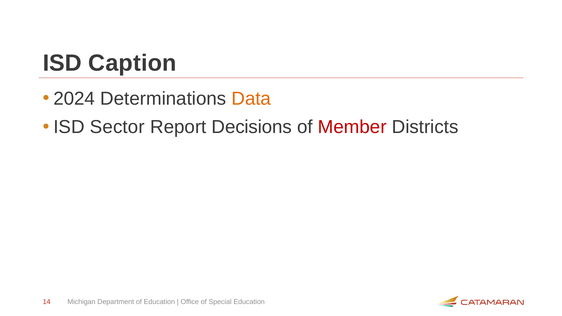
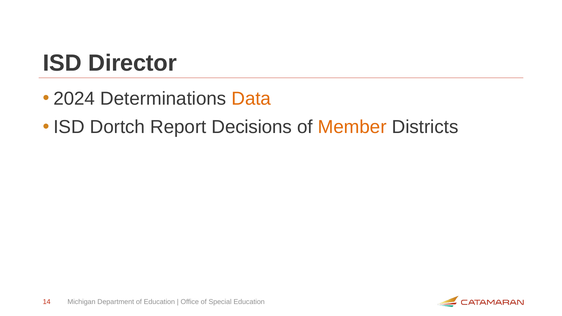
Caption: Caption -> Director (133, 63)
Sector: Sector -> Dortch (117, 127)
Member colour: red -> orange (352, 127)
